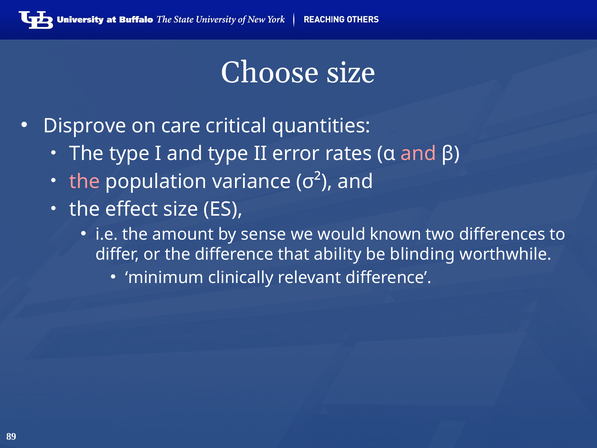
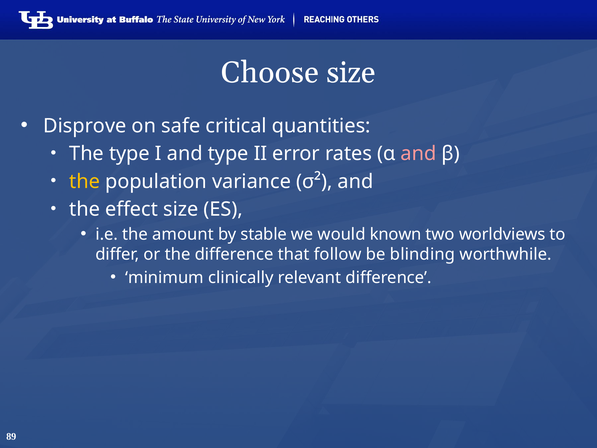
care: care -> safe (181, 126)
the colour: pink -> yellow (85, 181)
sense: sense -> stable (264, 234)
differences: differences -> worldviews (502, 234)
ability: ability -> follow (338, 254)
